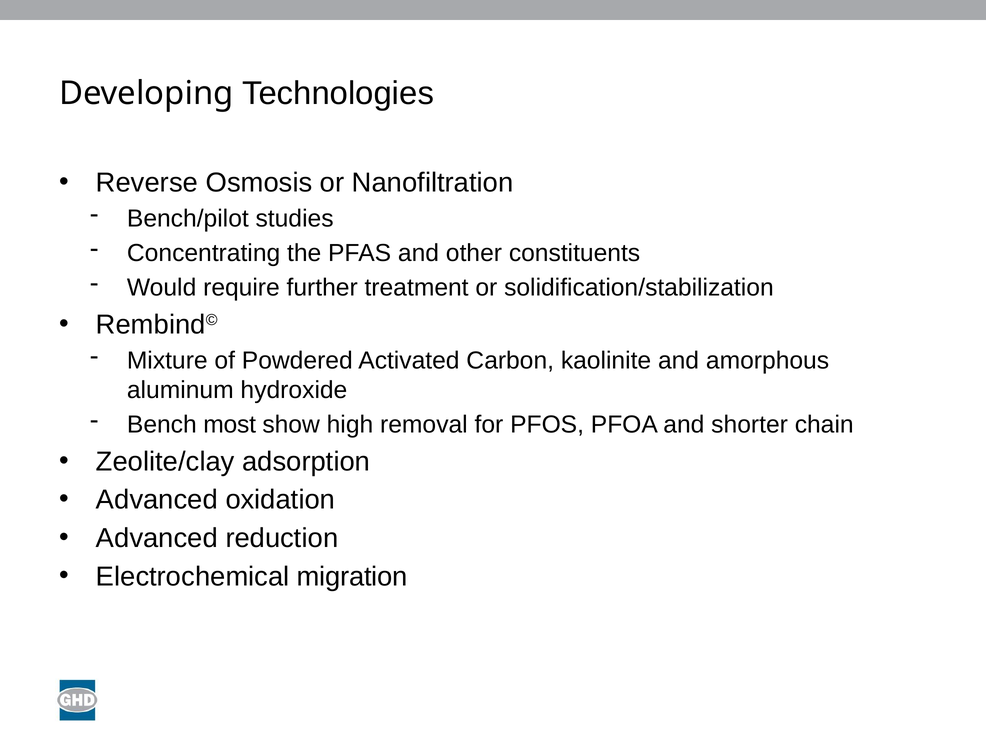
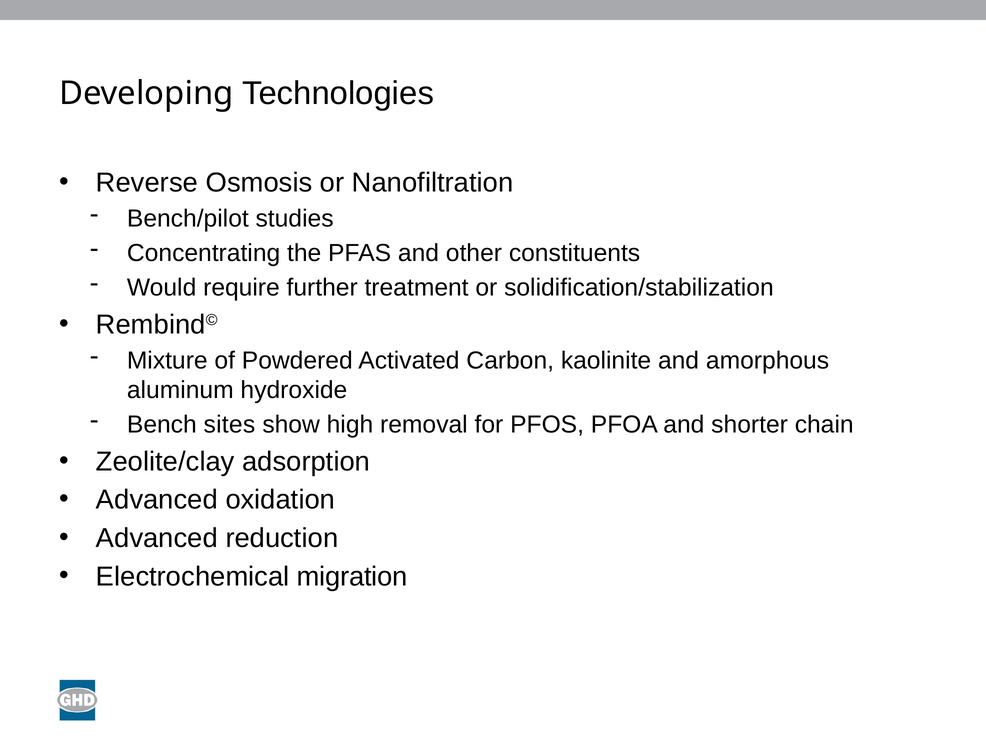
most: most -> sites (229, 425)
